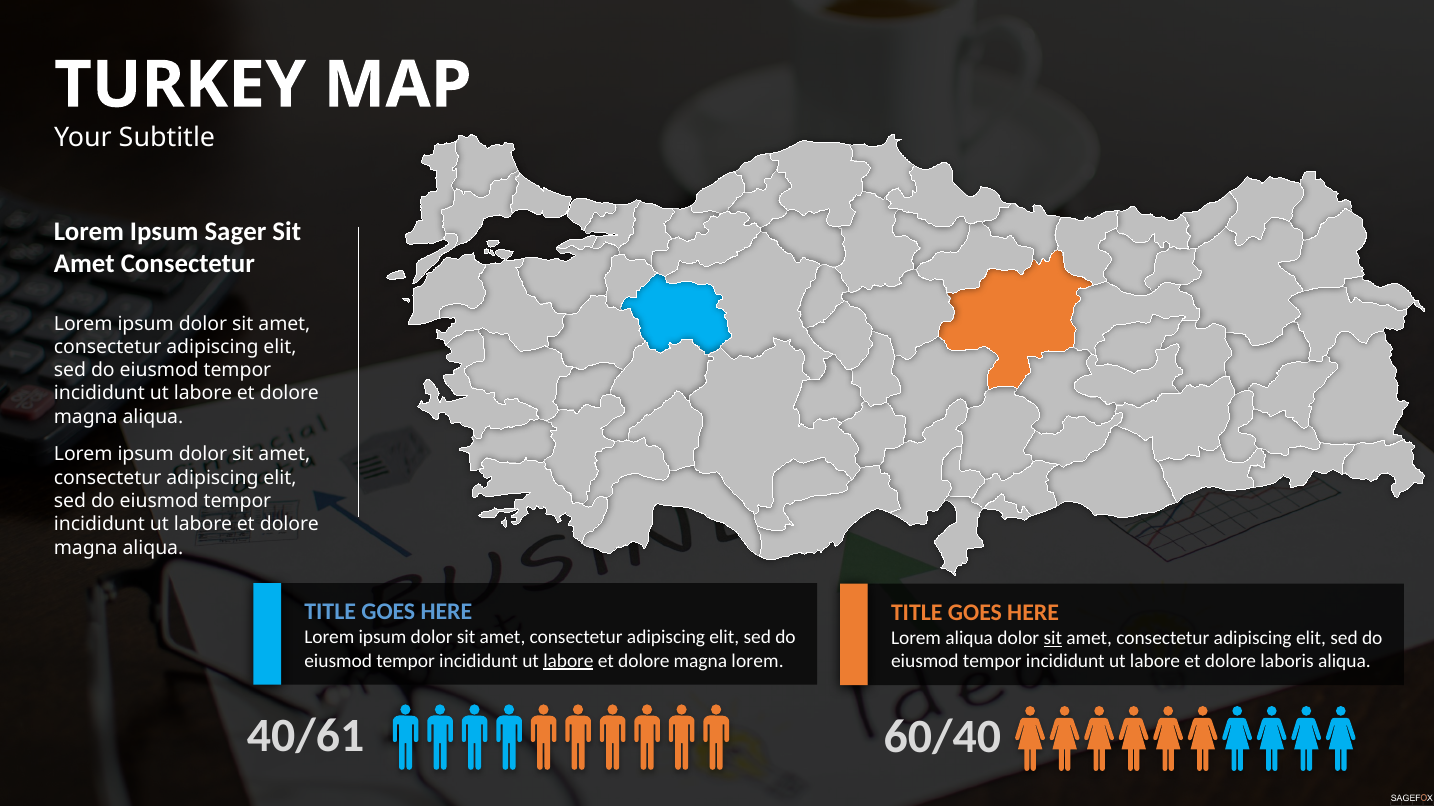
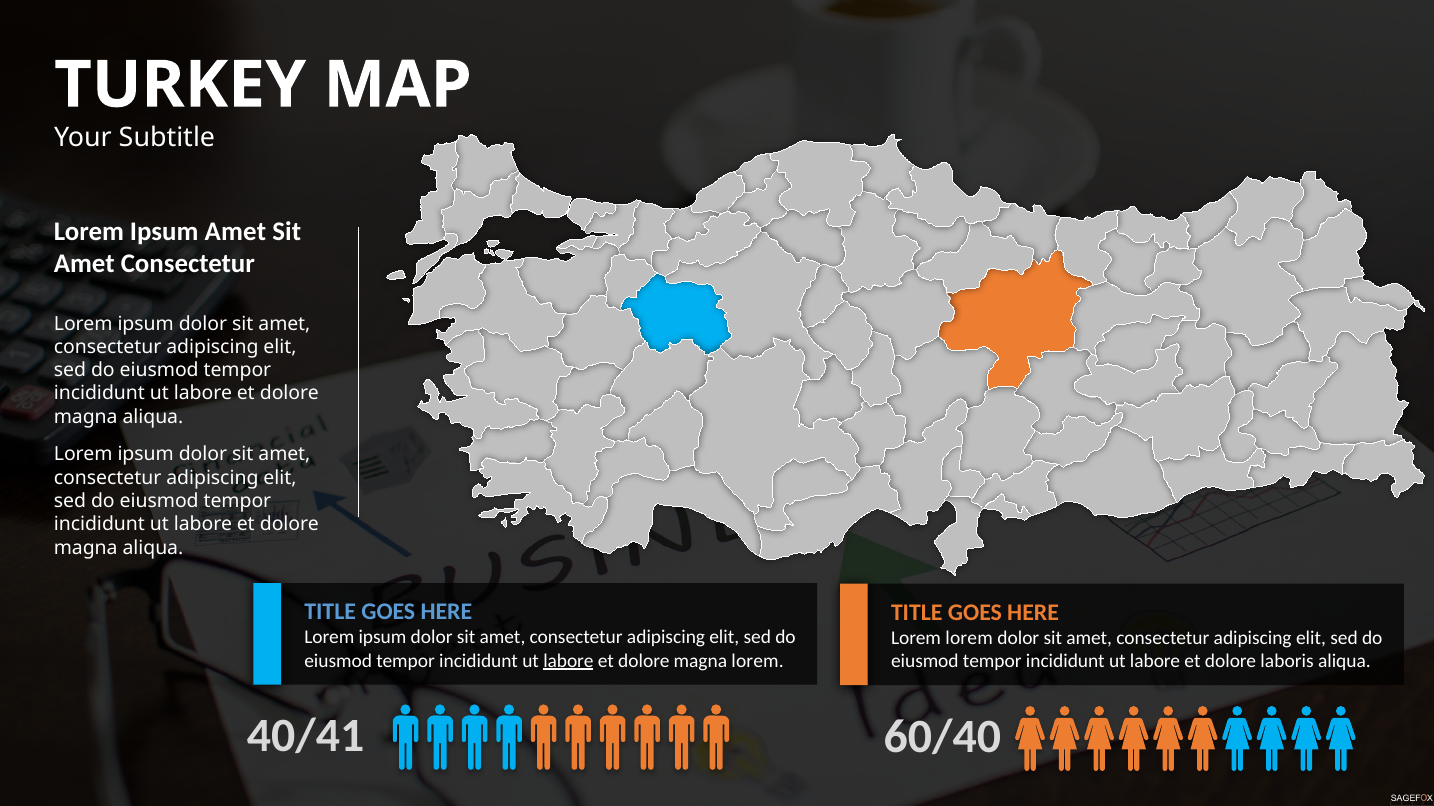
Ipsum Sager: Sager -> Amet (235, 232)
Lorem aliqua: aliqua -> lorem (969, 638)
sit underline: present -> none (1053, 638)
40/61: 40/61 -> 40/41 (306, 736)
